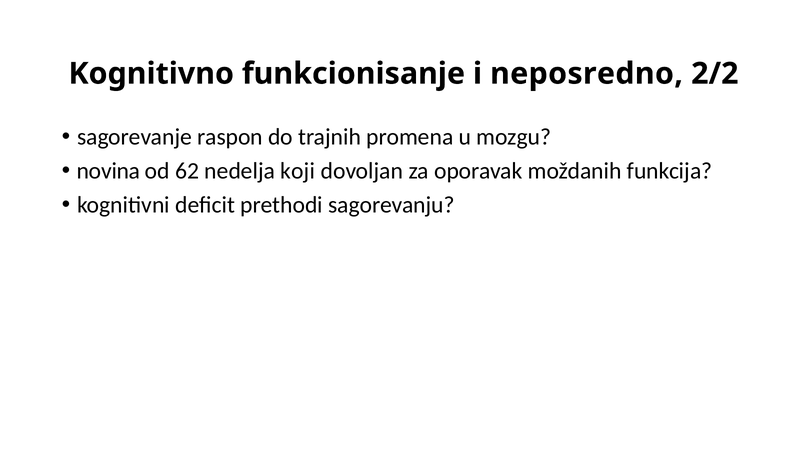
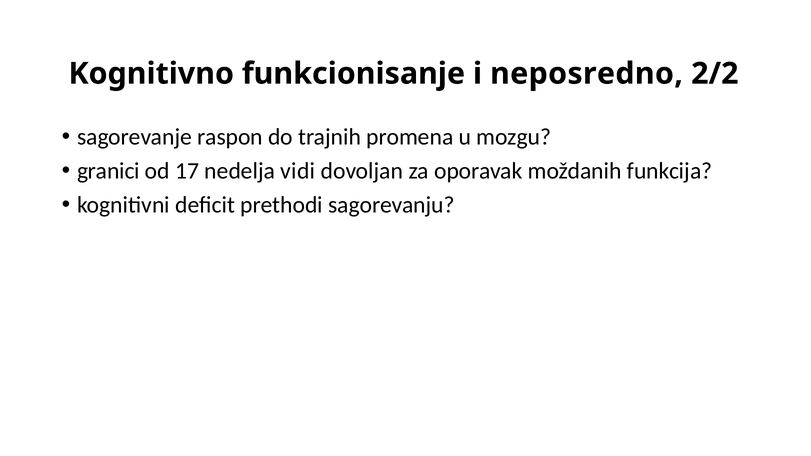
novina: novina -> granici (108, 171)
62: 62 -> 17 (187, 171)
koji: koji -> vidi (298, 171)
